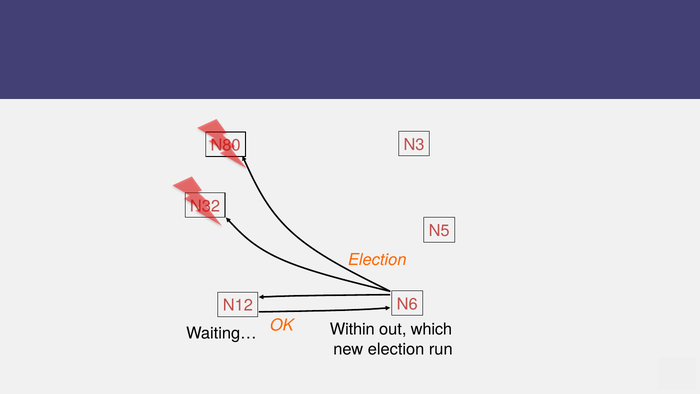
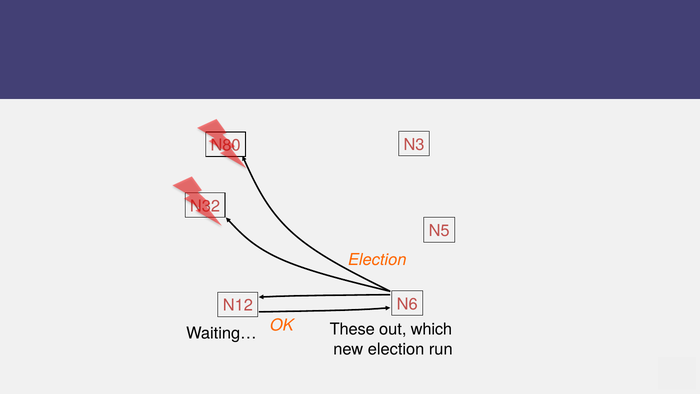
Within: Within -> These (352, 330)
